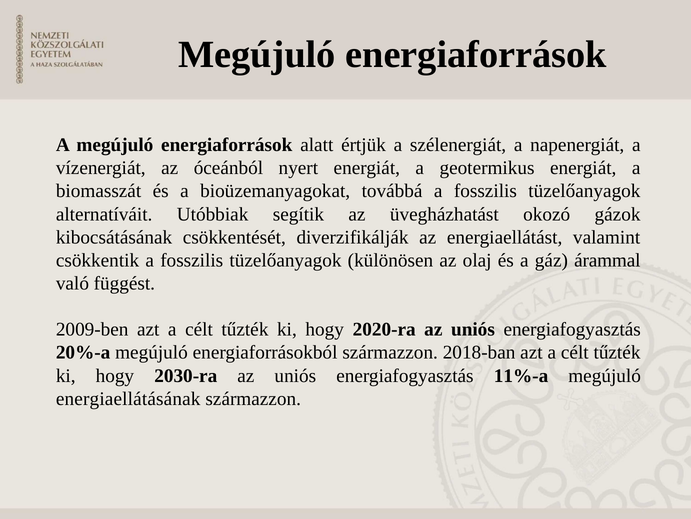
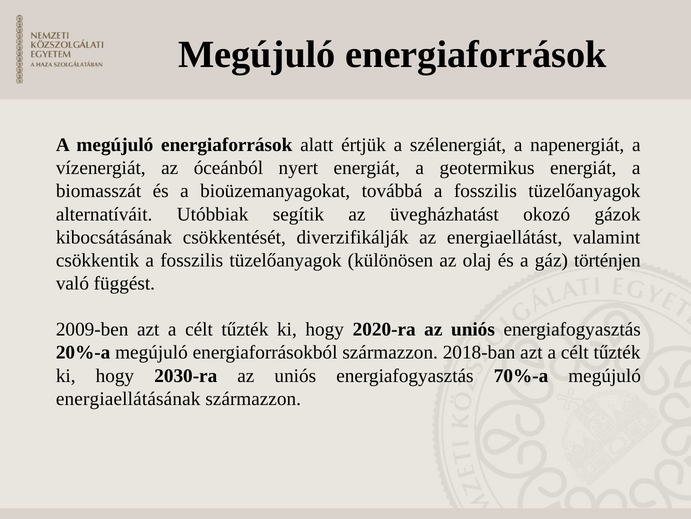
árammal: árammal -> történjen (607, 260)
11%-a: 11%-a -> 70%-a (521, 375)
